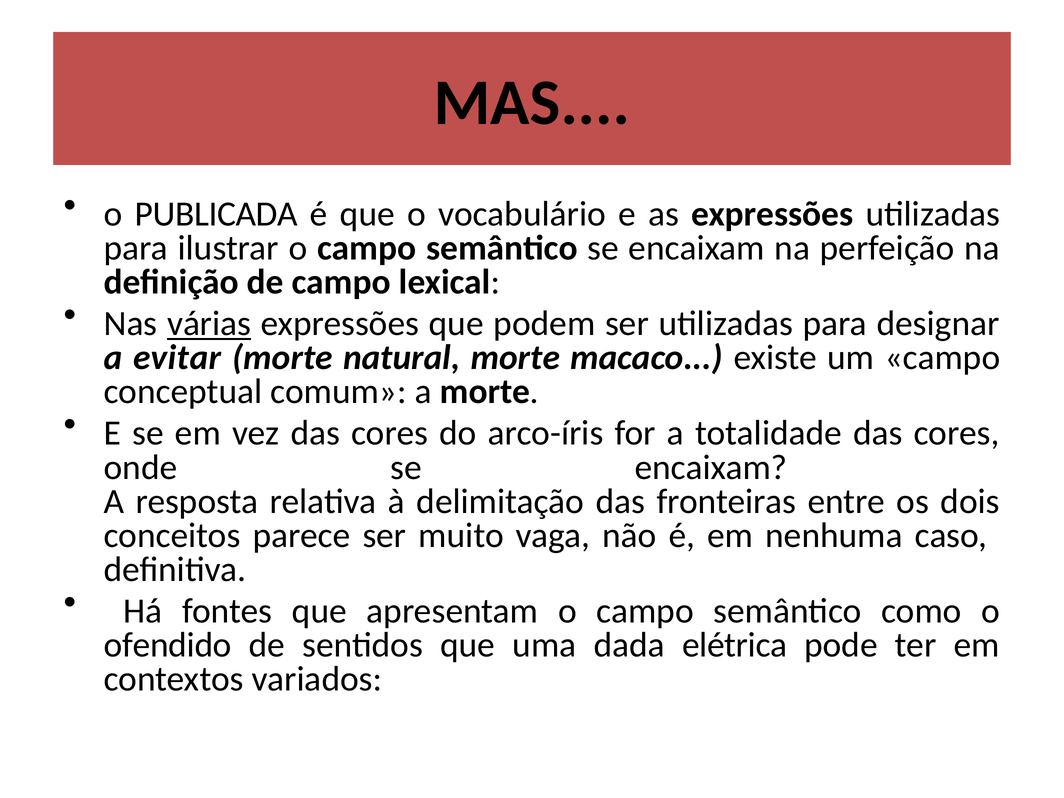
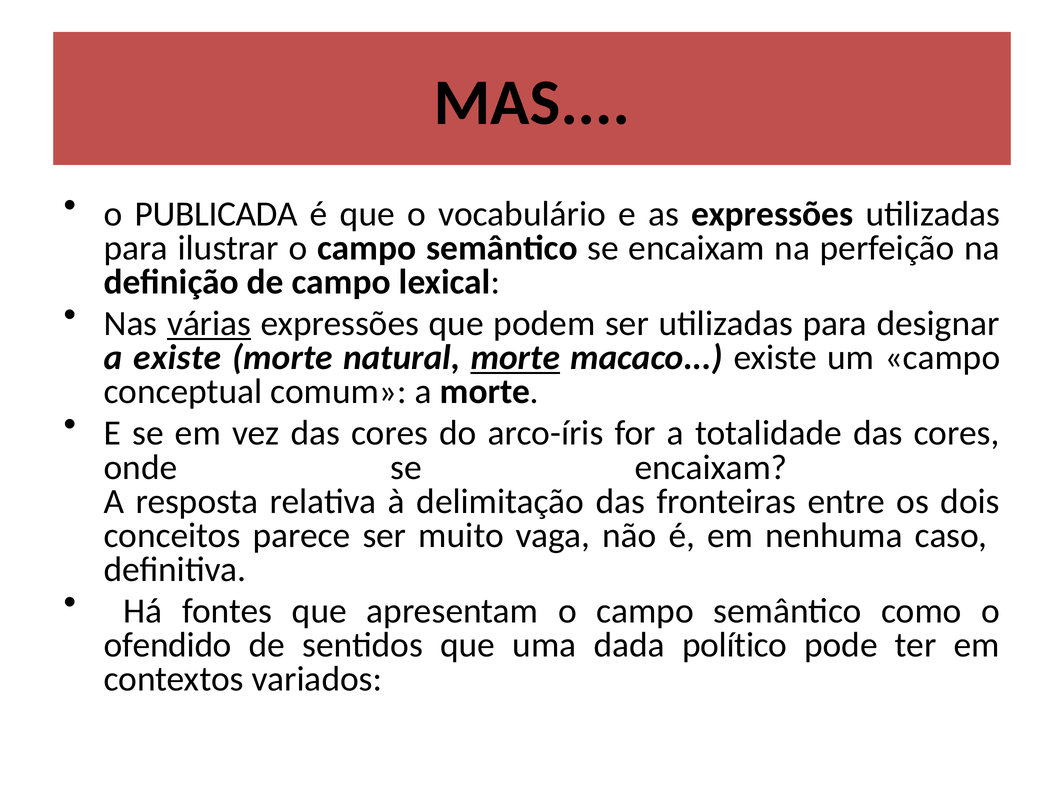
a evitar: evitar -> existe (177, 358)
morte underline: none -> present (515, 358)
elétrica: elétrica -> político (735, 645)
